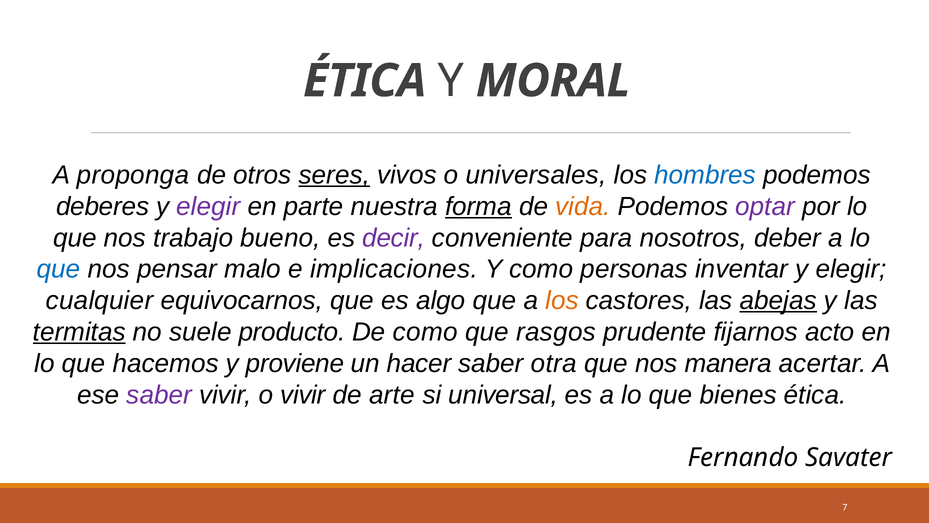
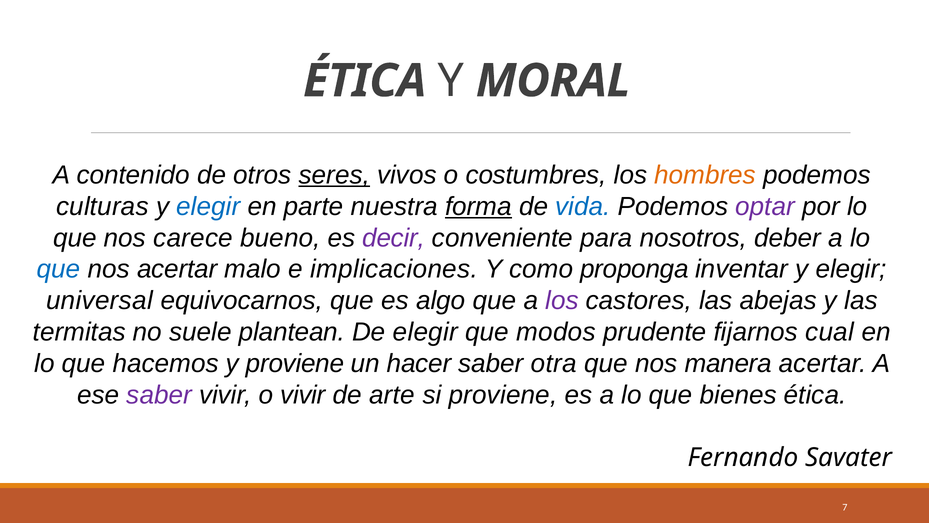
proponga: proponga -> contenido (133, 175)
universales: universales -> costumbres (536, 175)
hombres colour: blue -> orange (705, 175)
deberes: deberes -> culturas (102, 206)
elegir colour: purple -> blue (208, 206)
vida colour: orange -> blue (583, 206)
trabajo: trabajo -> carece (193, 238)
nos pensar: pensar -> acertar (177, 269)
personas: personas -> proponga (634, 269)
cualquier: cualquier -> universal (100, 300)
los colour: orange -> purple (562, 300)
abejas underline: present -> none (778, 300)
termitas underline: present -> none (79, 332)
producto: producto -> plantean (292, 332)
De como: como -> elegir (425, 332)
rasgos: rasgos -> modos (556, 332)
acto: acto -> cual (830, 332)
si universal: universal -> proviene (503, 395)
